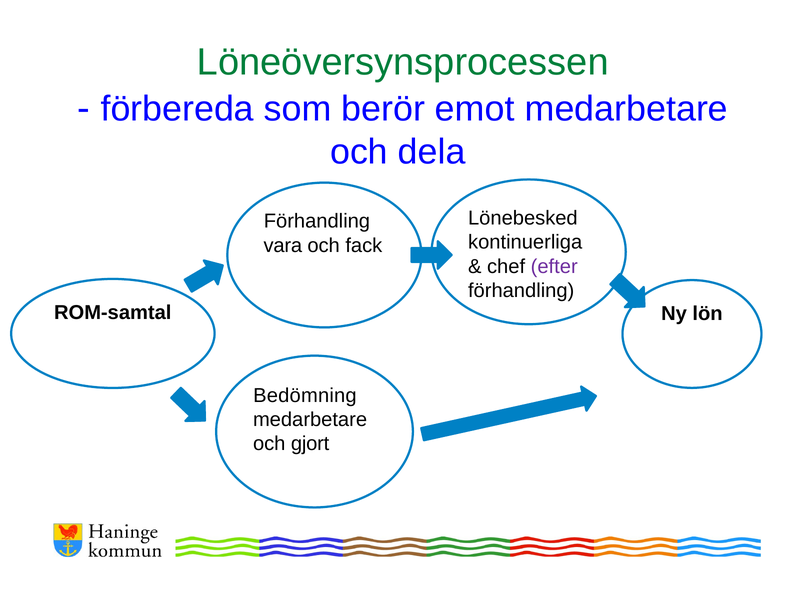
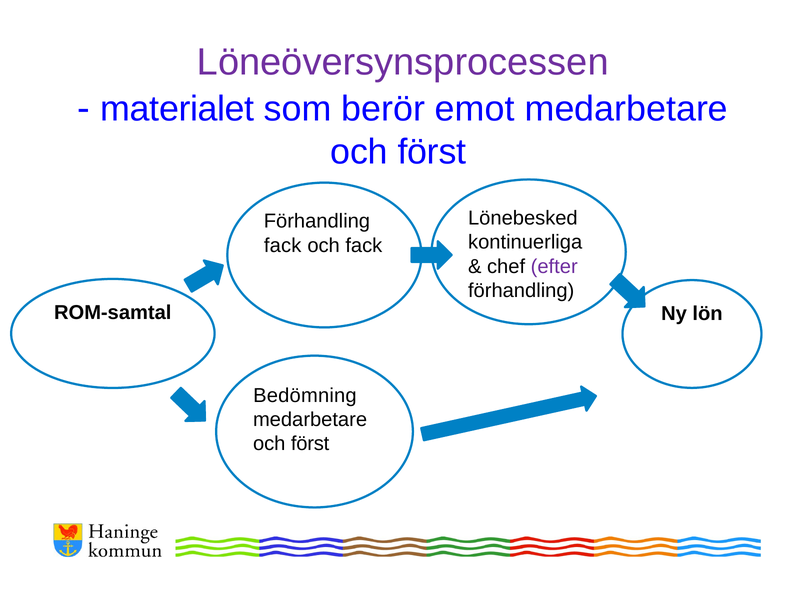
Löneöversynsprocessen colour: green -> purple (403, 62)
förbereda: förbereda -> materialet (177, 109)
dela: dela -> först (432, 152)
vara: vara -> fack (283, 246)
gjort: gjort -> först (310, 444)
